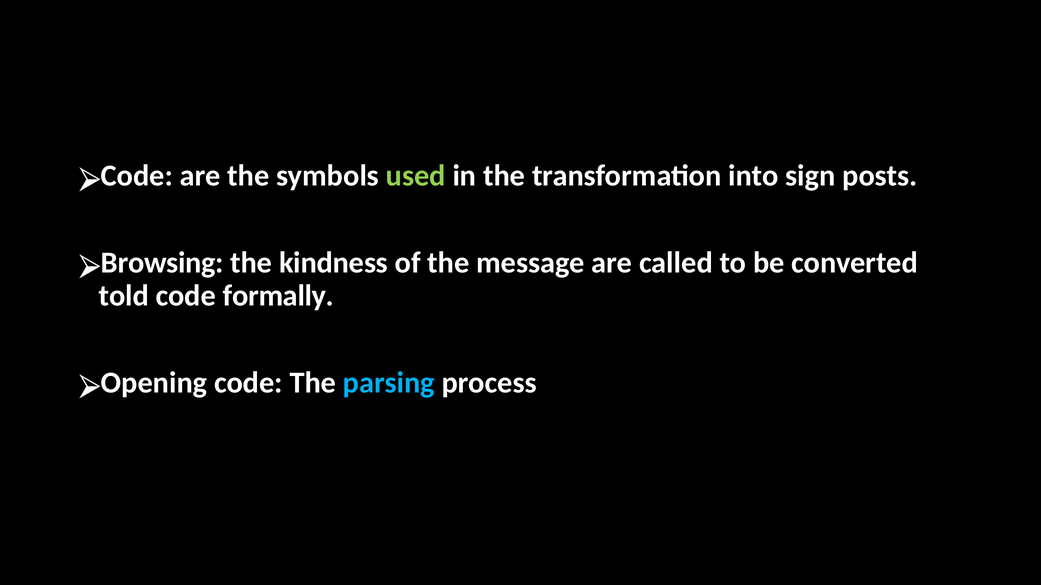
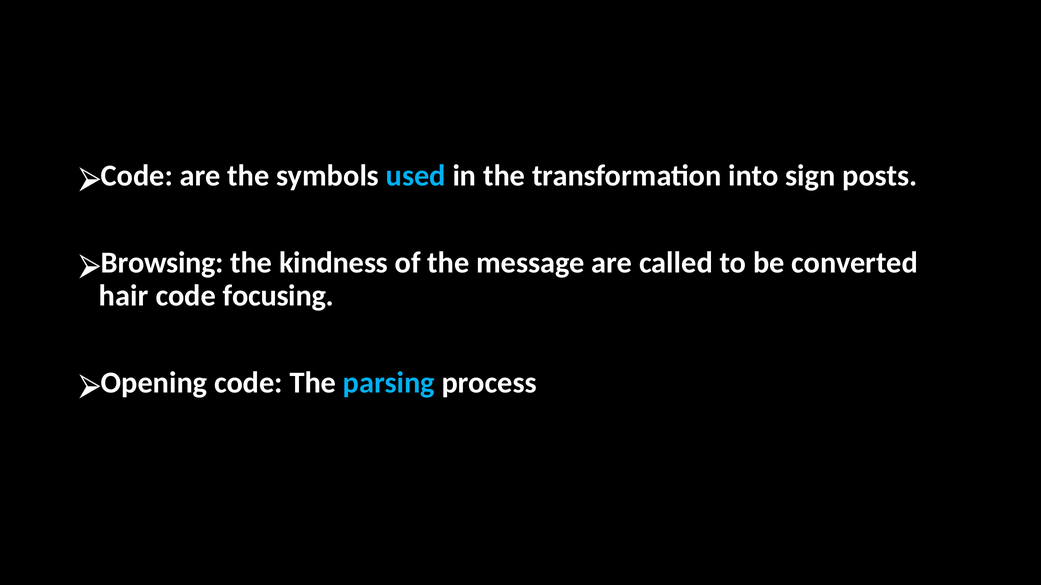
used colour: light green -> light blue (416, 176)
told: told -> hair (124, 296)
formally: formally -> focusing (278, 296)
